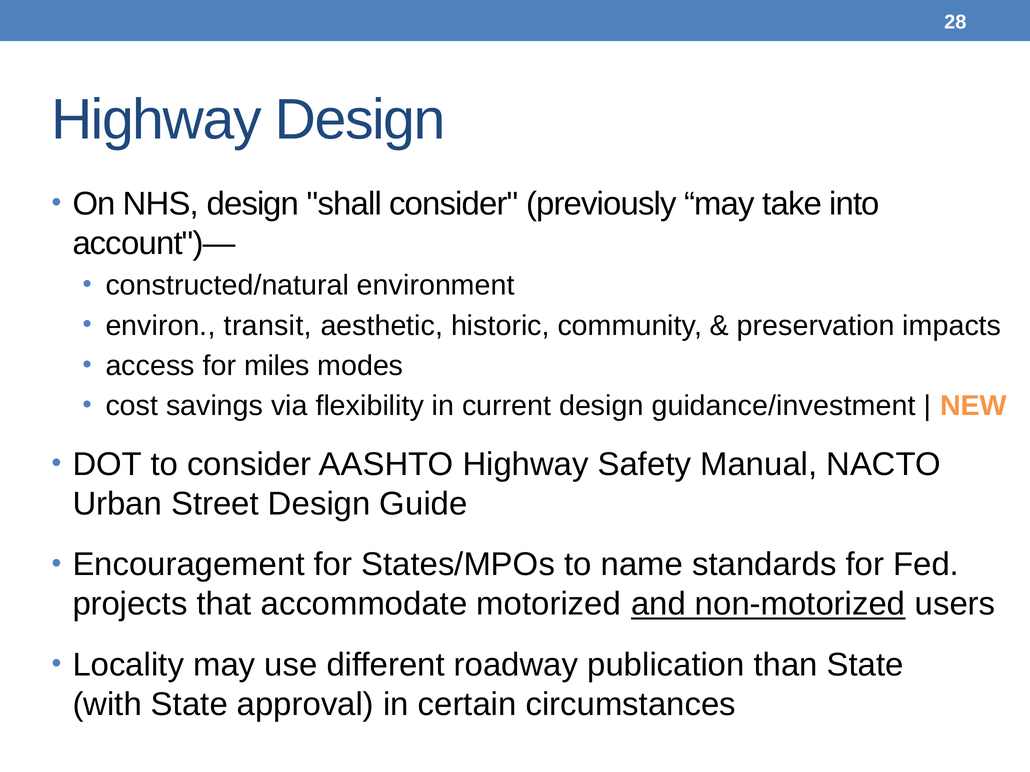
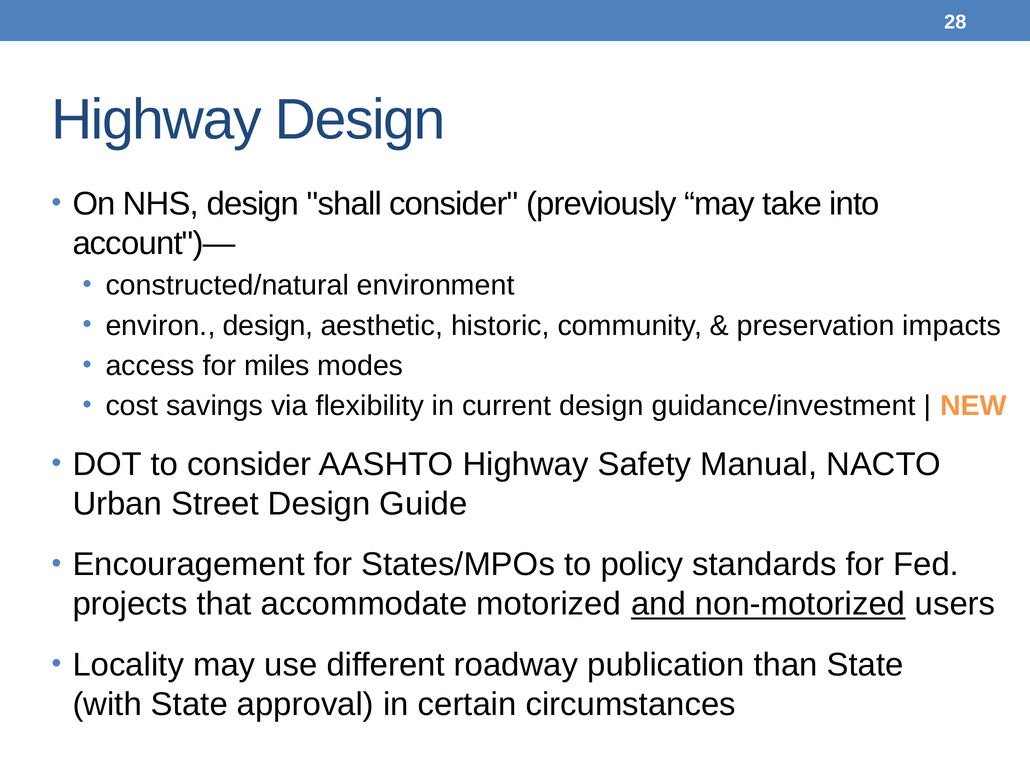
environ transit: transit -> design (268, 326)
name: name -> policy (642, 565)
